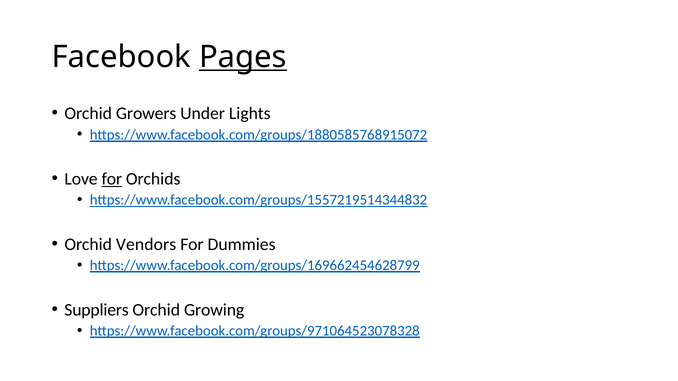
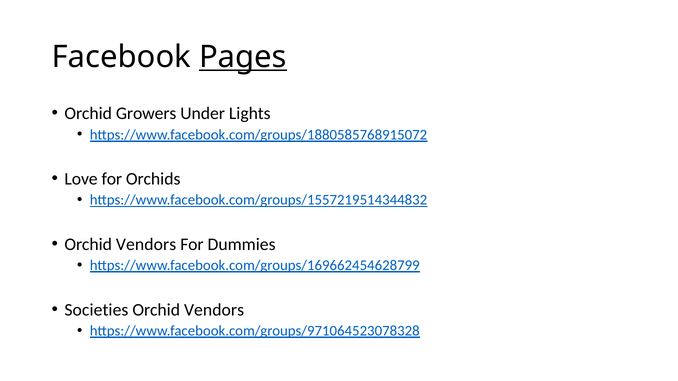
for underline: present -> none (112, 179)
Suppliers: Suppliers -> Societies (96, 310)
Growing: Growing -> Vendors (214, 310)
